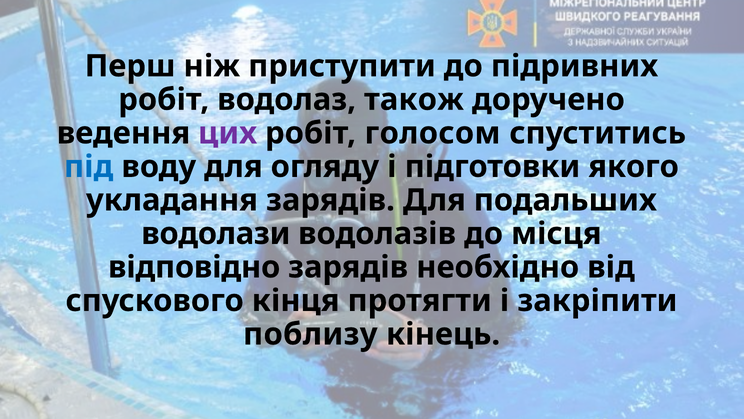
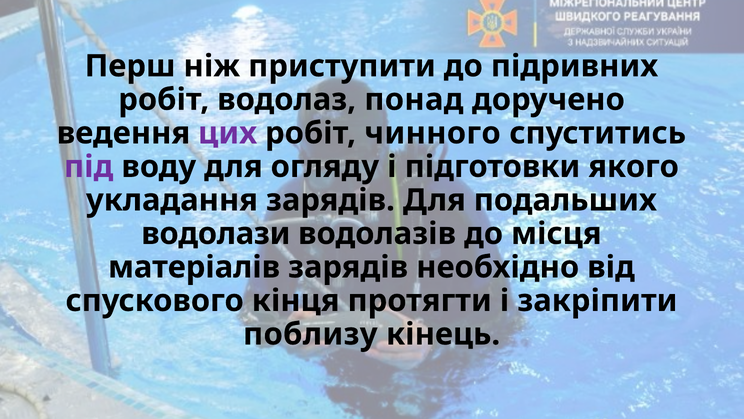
також: також -> понад (414, 100)
голосом: голосом -> чинного (432, 133)
під colour: blue -> purple (89, 166)
відповідно: відповідно -> матеріалів (194, 267)
